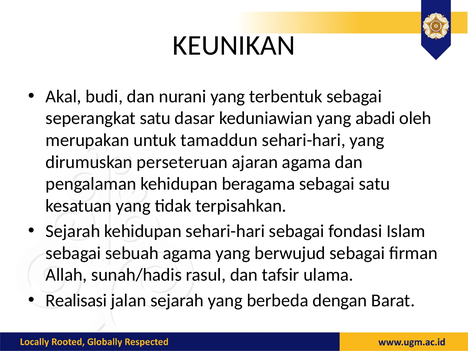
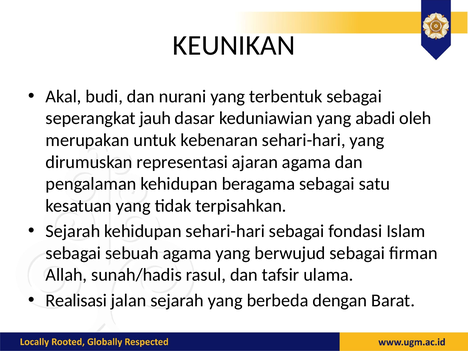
seperangkat satu: satu -> jauh (155, 118)
tamaddun: tamaddun -> kebenaran (219, 140)
perseteruan: perseteruan -> representasi (182, 162)
